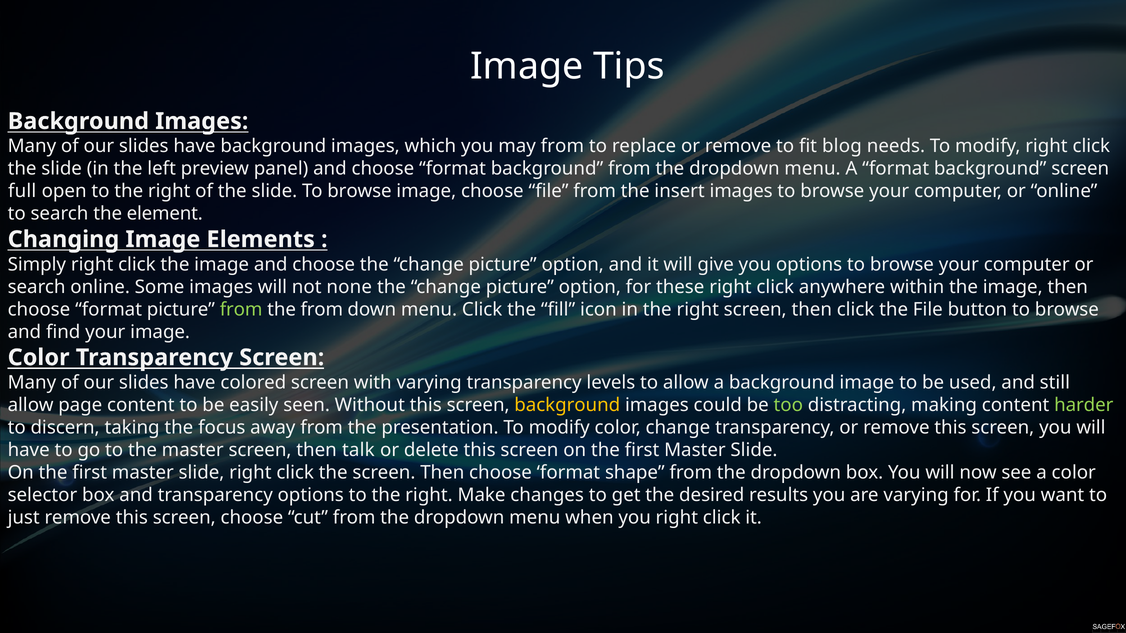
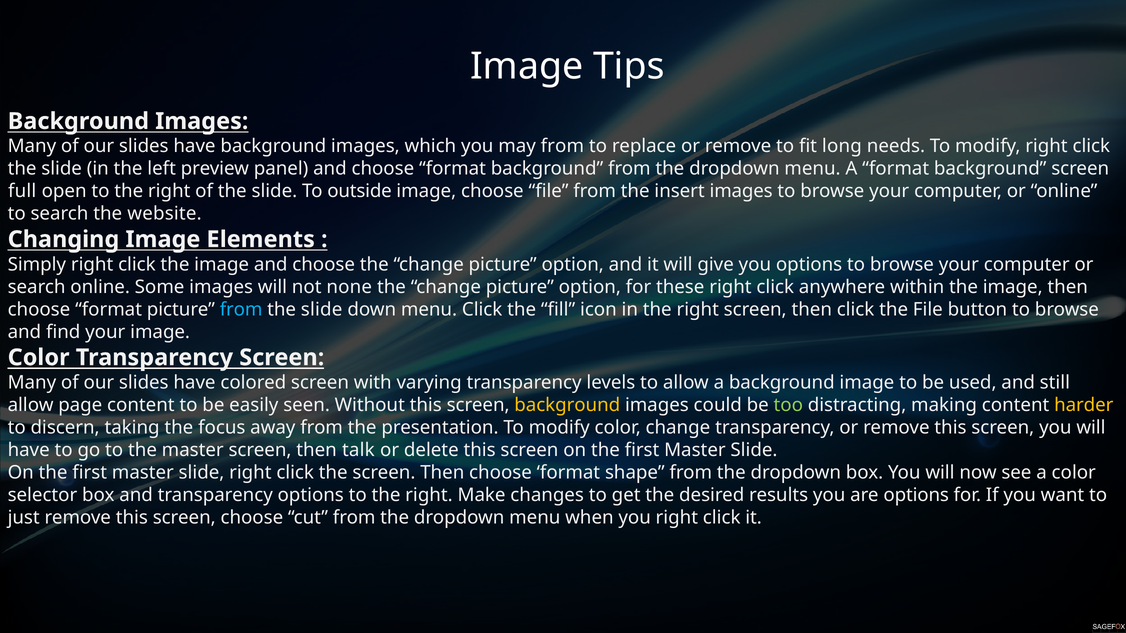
blog: blog -> long (842, 146)
slide To browse: browse -> outside (360, 191)
element: element -> website (165, 214)
from colour: light green -> light blue (241, 310)
from: from -> slide (322, 310)
harder colour: light green -> yellow (1084, 405)
are varying: varying -> options (916, 495)
